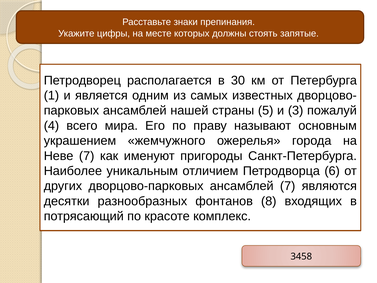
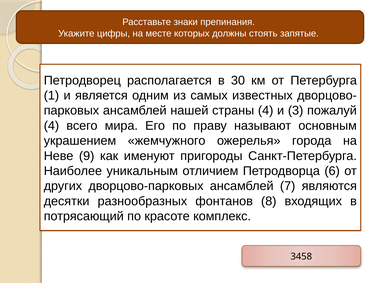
страны 5: 5 -> 4 (266, 110)
Неве 7: 7 -> 9 (87, 156)
